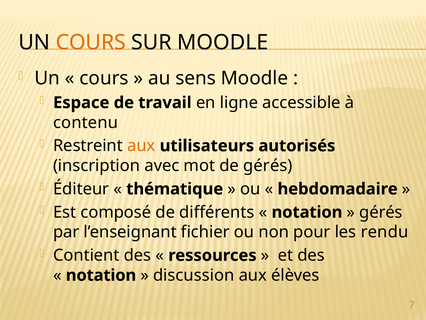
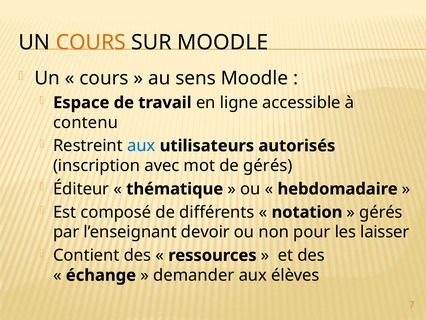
aux colour: orange -> blue (141, 146)
fichier: fichier -> devoir (205, 232)
rendu: rendu -> laisser (385, 232)
notation: notation -> échange (101, 275)
discussion: discussion -> demander (194, 275)
